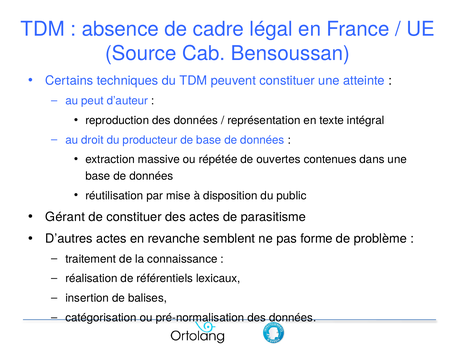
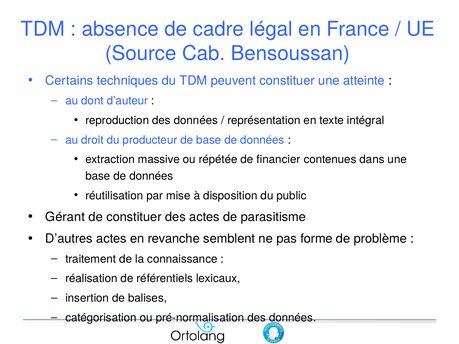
peut: peut -> dont (92, 101)
ouvertes: ouvertes -> financier (278, 160)
